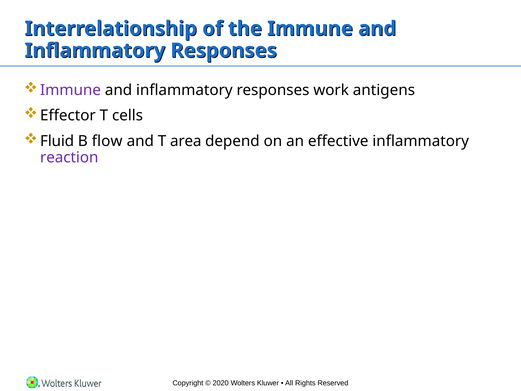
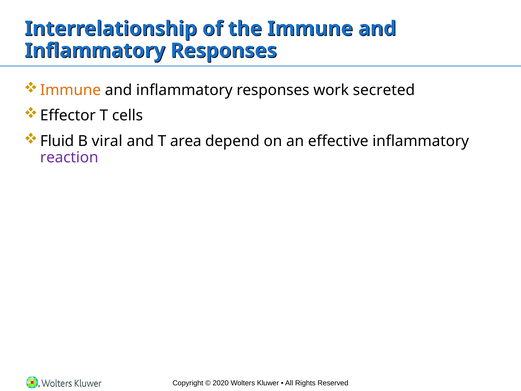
Immune colour: purple -> orange (71, 90)
antigens: antigens -> secreted (384, 90)
flow: flow -> viral (107, 141)
